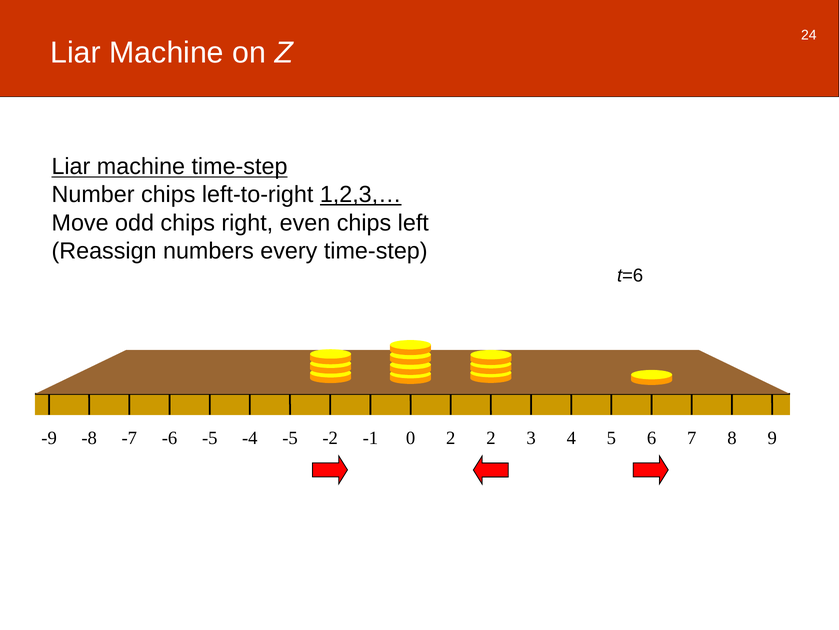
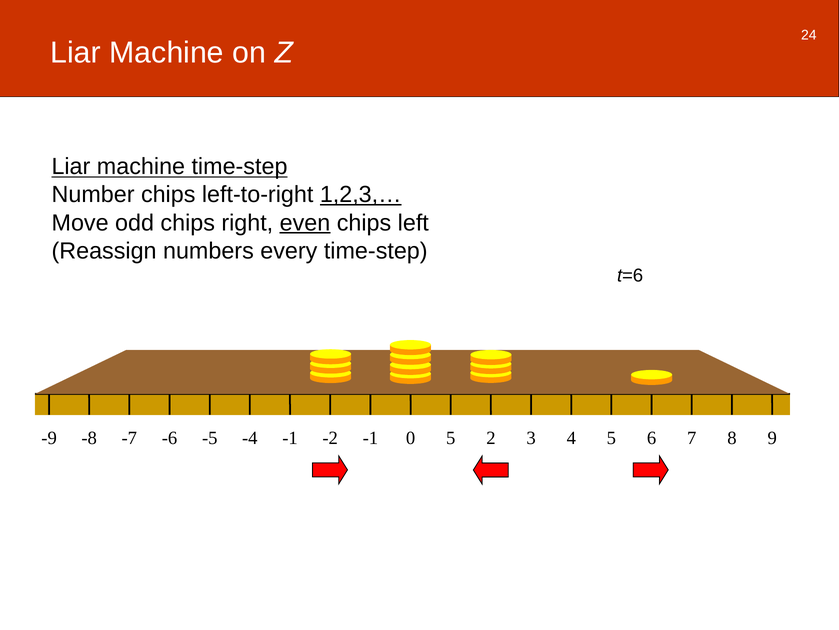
even underline: none -> present (305, 223)
-4 -5: -5 -> -1 (290, 437)
0 2: 2 -> 5 (451, 437)
